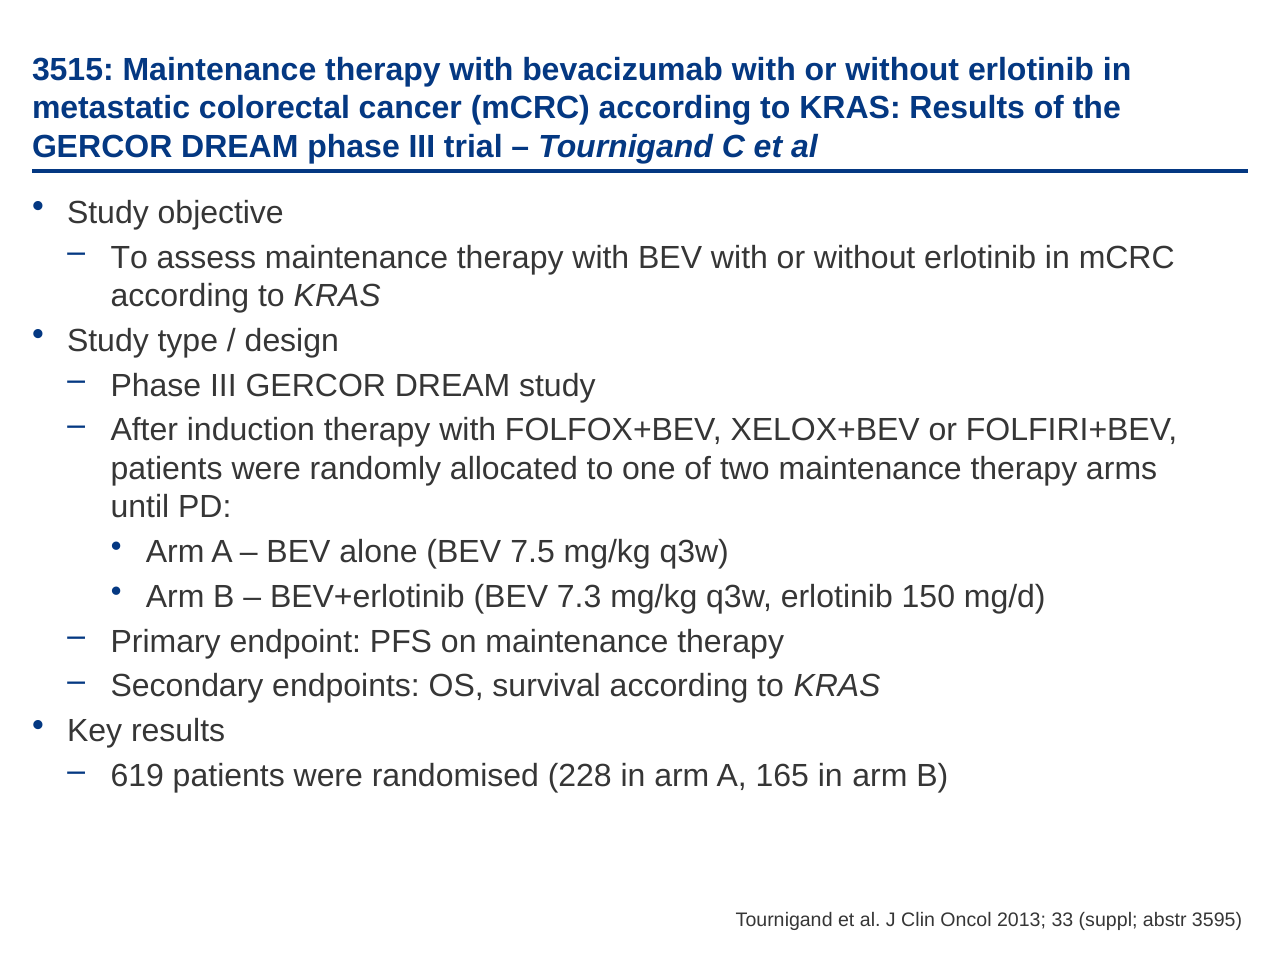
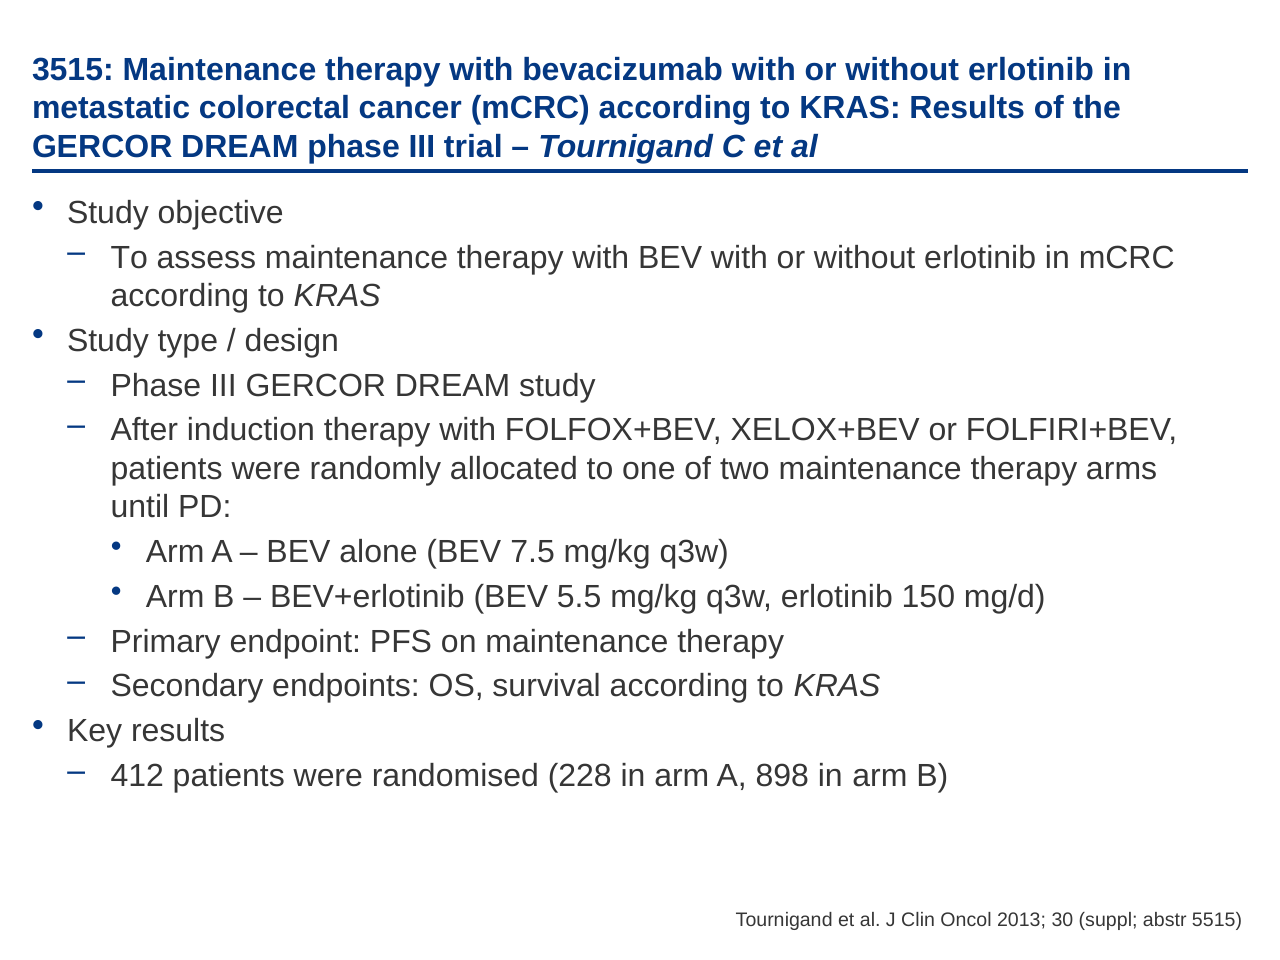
7.3: 7.3 -> 5.5 (579, 597)
619: 619 -> 412 (137, 776)
165: 165 -> 898 (782, 776)
33: 33 -> 30 (1062, 920)
3595: 3595 -> 5515 (1217, 920)
